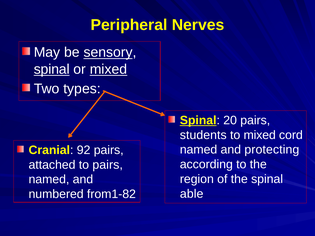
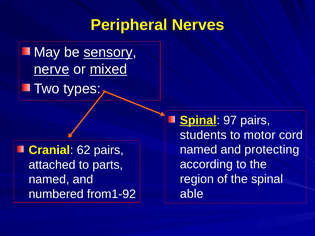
spinal: spinal -> nerve (52, 69)
20: 20 -> 97 (230, 120)
to mixed: mixed -> motor (260, 135)
92: 92 -> 62 (84, 150)
to pairs: pairs -> parts (108, 165)
from1-82: from1-82 -> from1-92 (111, 194)
